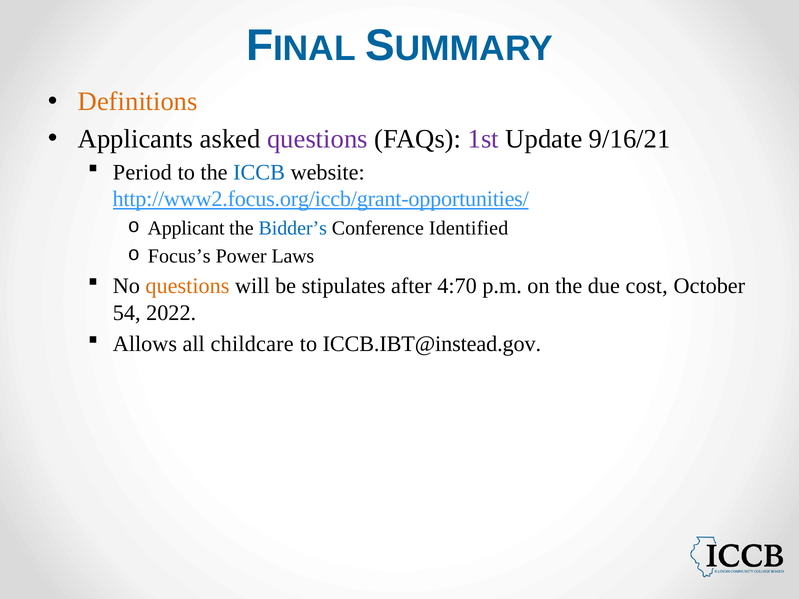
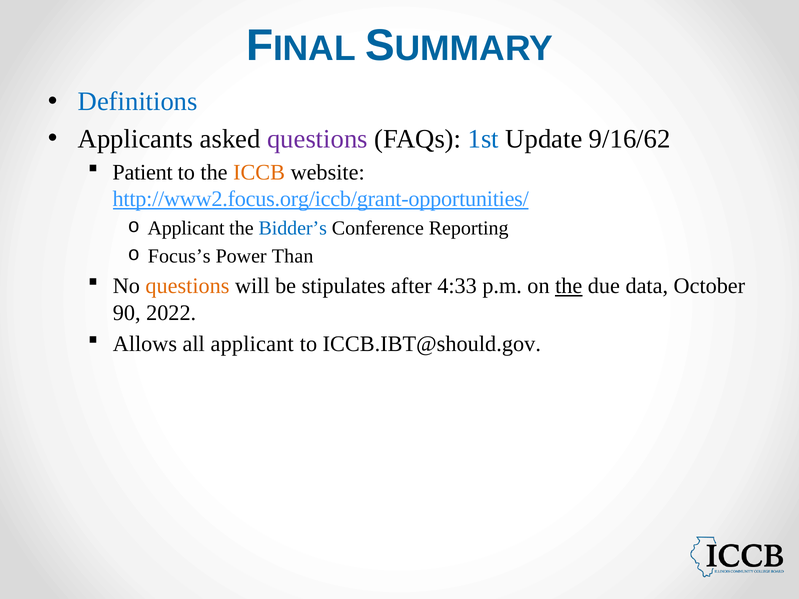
Definitions colour: orange -> blue (138, 102)
1st colour: purple -> blue (483, 139)
9/16/21: 9/16/21 -> 9/16/62 (630, 139)
Period: Period -> Patient (143, 172)
ICCB colour: blue -> orange (259, 172)
Identified: Identified -> Reporting (469, 228)
Laws: Laws -> Than (293, 256)
4:70: 4:70 -> 4:33 (457, 286)
the underline: none -> present (569, 286)
cost: cost -> data (647, 286)
54: 54 -> 90 (127, 313)
all childcare: childcare -> applicant (252, 344)
ICCB.IBT@instead.gov: ICCB.IBT@instead.gov -> ICCB.IBT@should.gov (432, 344)
